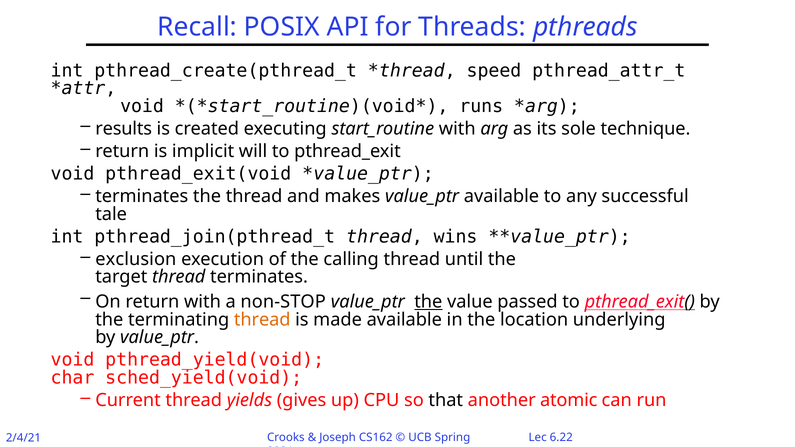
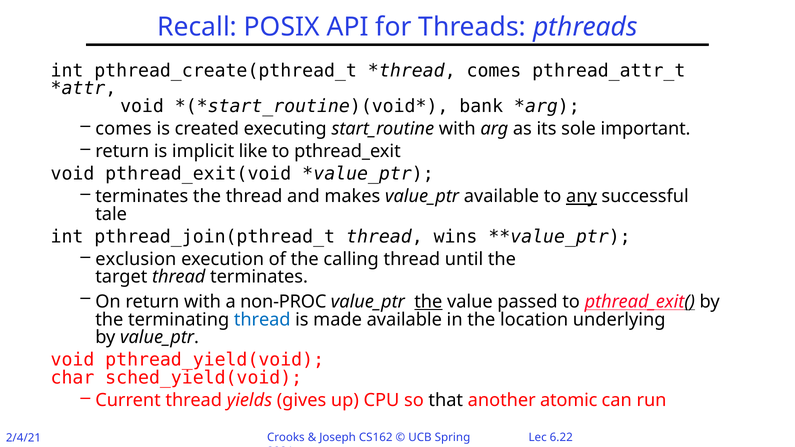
speed: speed -> comes (494, 71)
runs: runs -> bank (481, 106)
results: results -> comes (124, 129)
technique: technique -> important (646, 129)
will: will -> like (253, 151)
any underline: none -> present (581, 196)
non-STOP: non-STOP -> non-PROC (283, 302)
thread colour: orange -> blue (262, 320)
